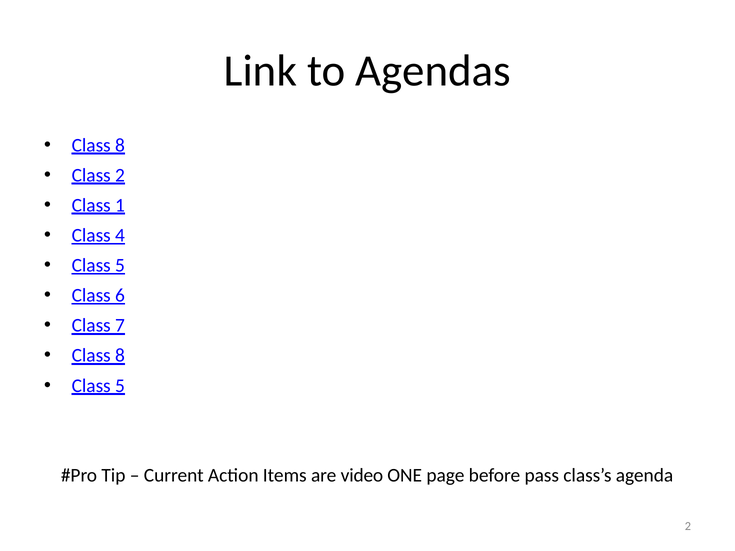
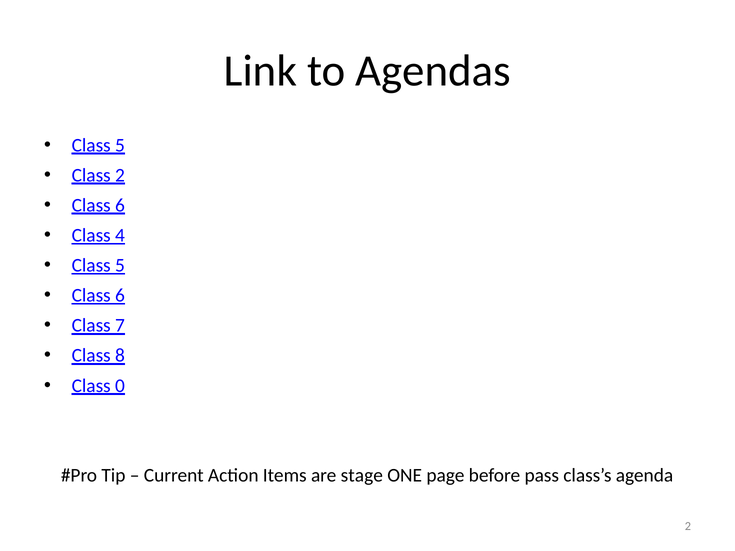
8: 8 -> 5 (120, 145)
1: 1 -> 6 (120, 205)
5: 5 -> 0 (120, 386)
video: video -> stage (362, 475)
